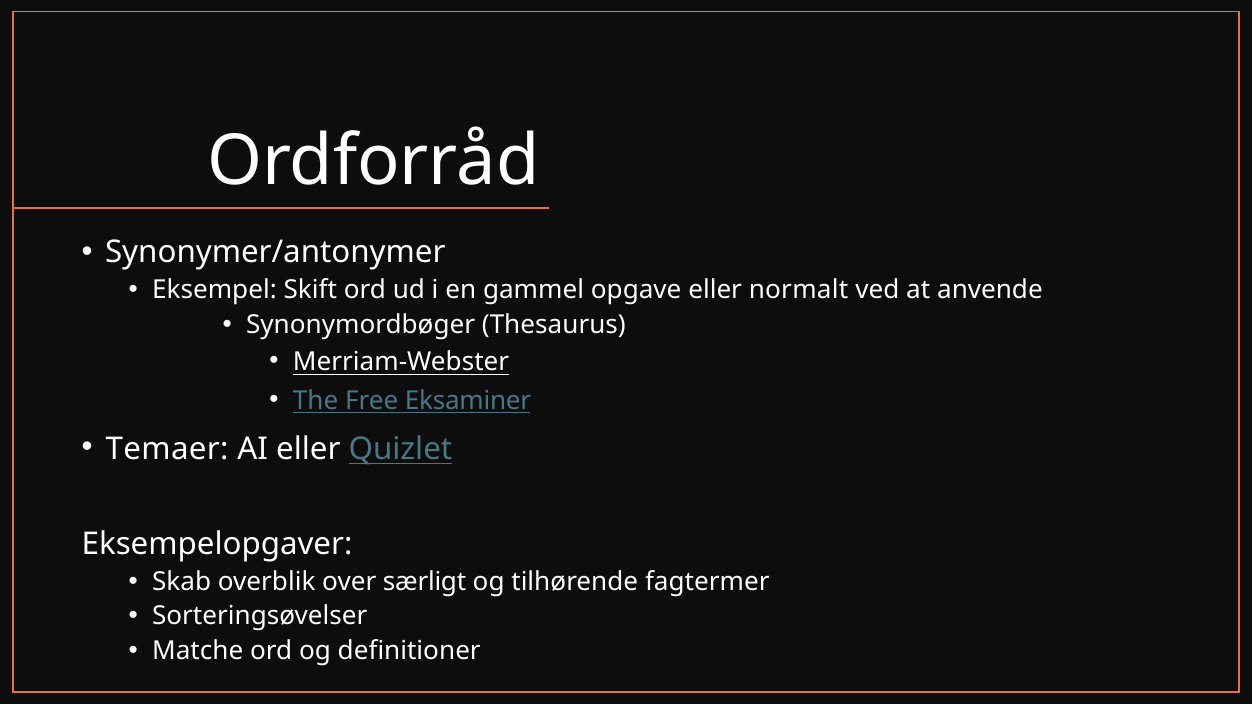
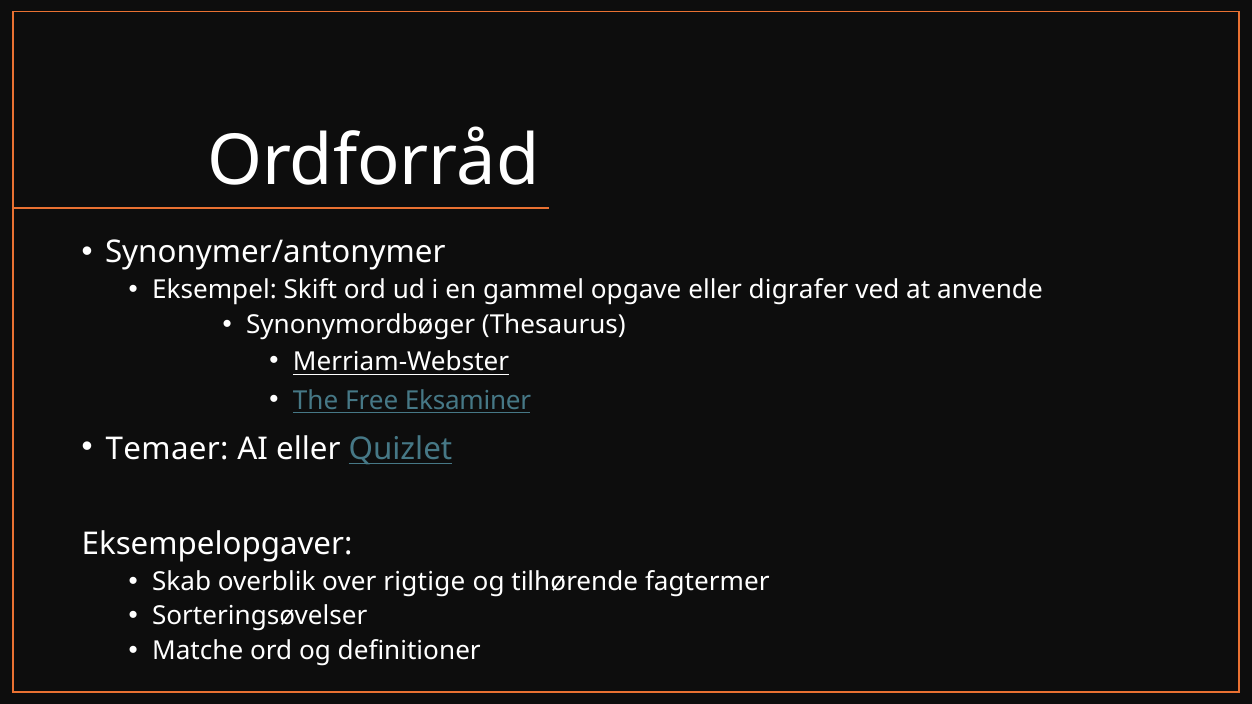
normalt: normalt -> digrafer (799, 290)
særligt: særligt -> rigtige (424, 582)
